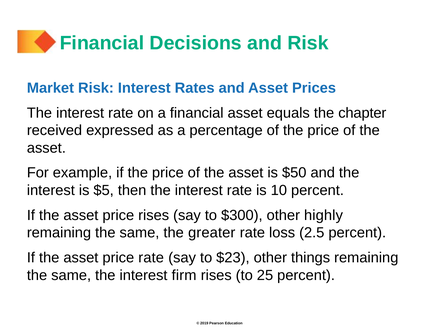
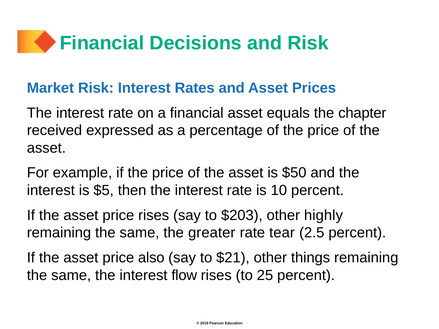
$300: $300 -> $203 (242, 215)
loss: loss -> tear (282, 233)
price rate: rate -> also (151, 258)
$23: $23 -> $21 (233, 258)
firm: firm -> flow (184, 275)
